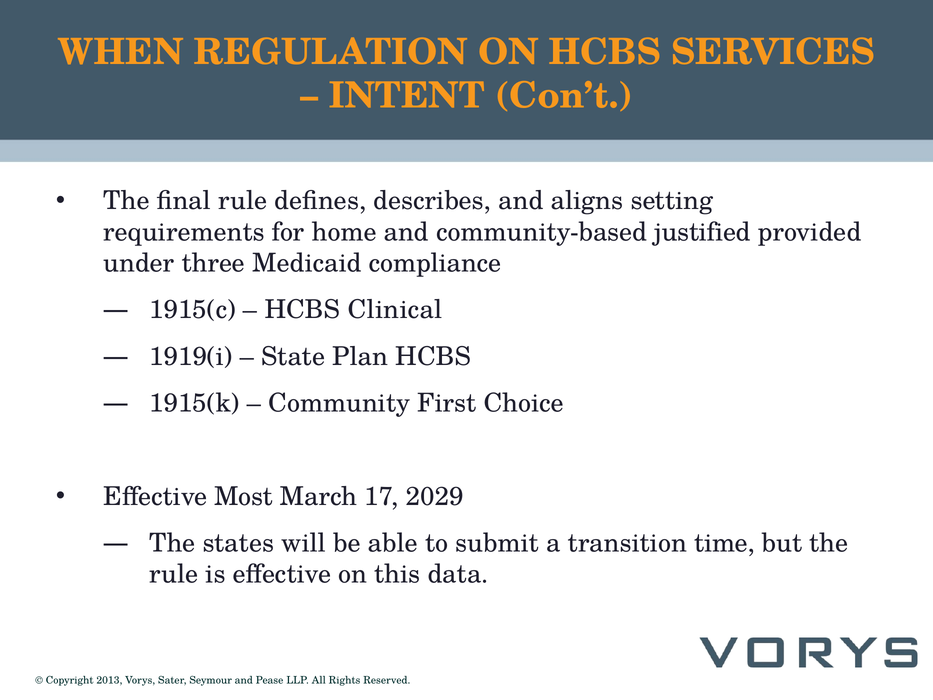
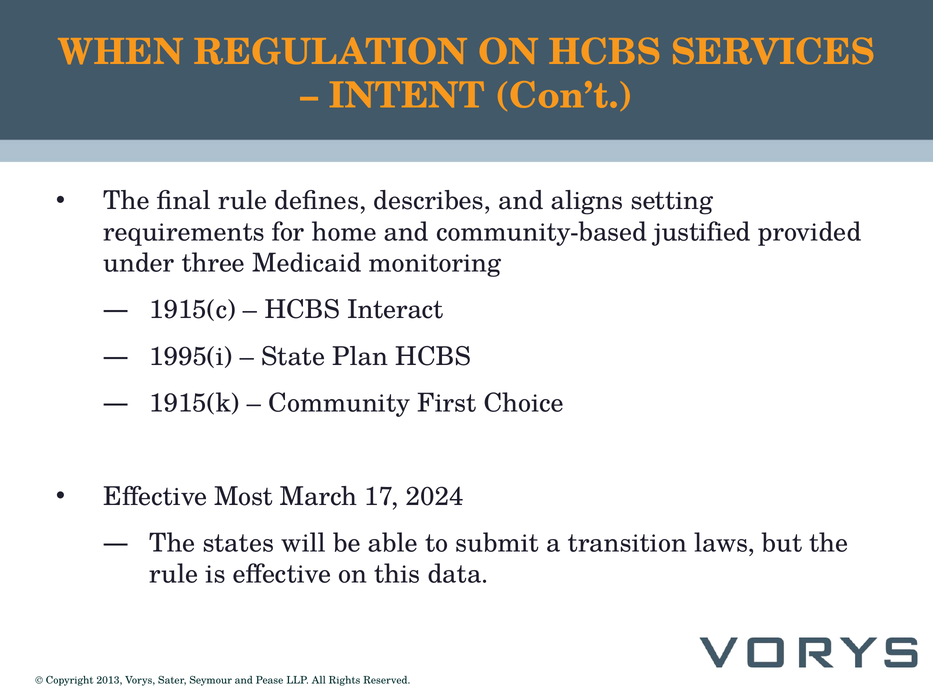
compliance: compliance -> monitoring (435, 263)
Clinical: Clinical -> Interact (395, 310)
1919(i: 1919(i -> 1995(i (191, 356)
2029: 2029 -> 2024 (435, 496)
time: time -> laws (725, 543)
